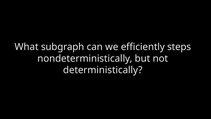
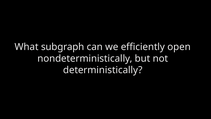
steps: steps -> open (179, 47)
